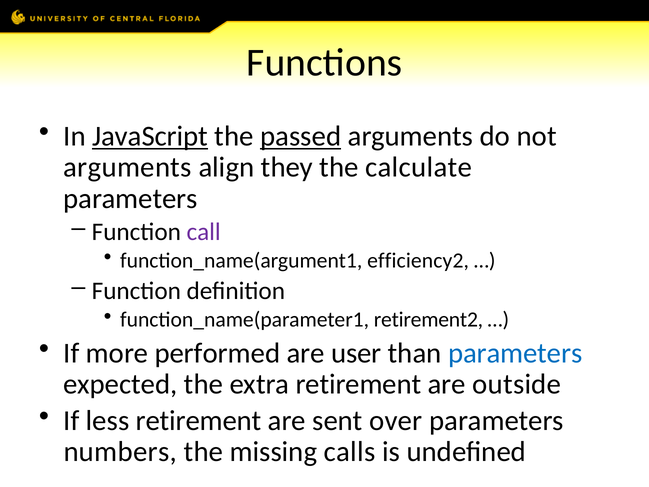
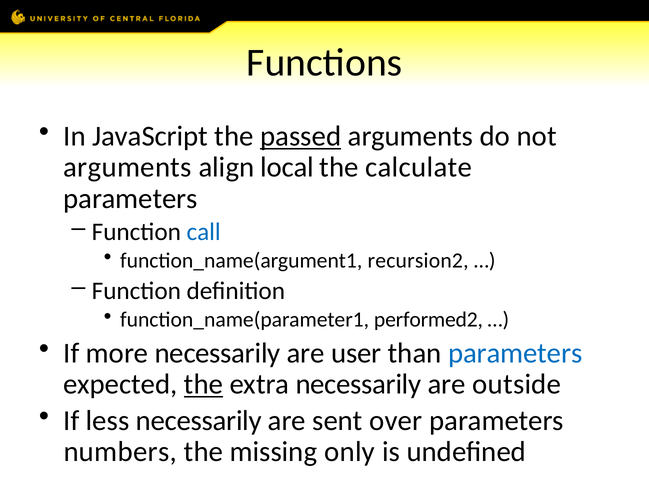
JavaScript underline: present -> none (150, 136)
they: they -> local (287, 167)
call colour: purple -> blue (204, 232)
efficiency2: efficiency2 -> recursion2 (418, 261)
retirement2: retirement2 -> performed2 (428, 320)
more performed: performed -> necessarily (218, 353)
the underline: none -> present (204, 384)
extra retirement: retirement -> necessarily (358, 384)
less retirement: retirement -> necessarily (199, 420)
calls: calls -> only (350, 452)
